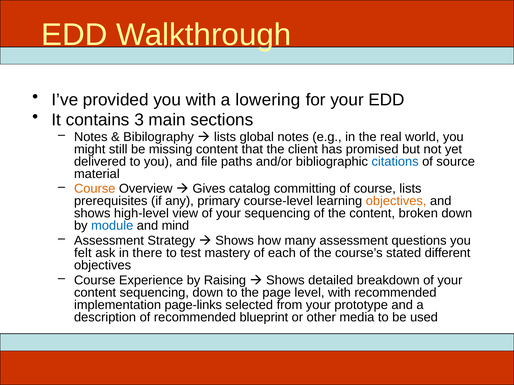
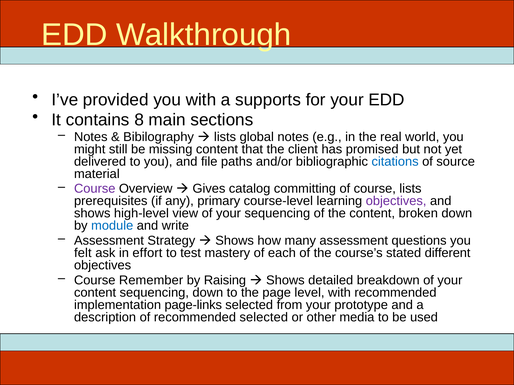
lowering: lowering -> supports (268, 100)
3: 3 -> 8 (139, 120)
Course colour: orange -> purple (95, 189)
objectives colour: orange -> purple (396, 201)
mind: mind -> write (175, 226)
there: there -> effort (147, 253)
Experience: Experience -> Remember (151, 281)
recommended blueprint: blueprint -> selected (264, 318)
